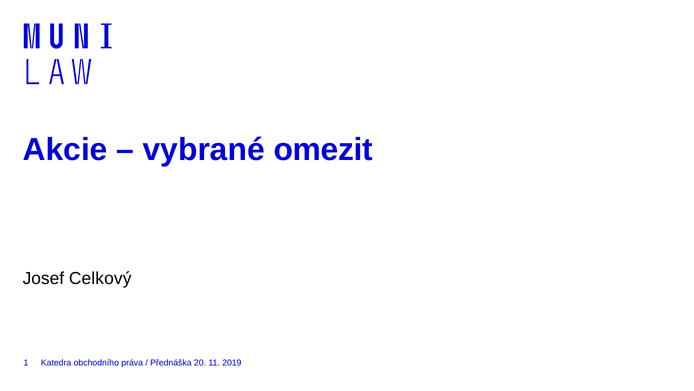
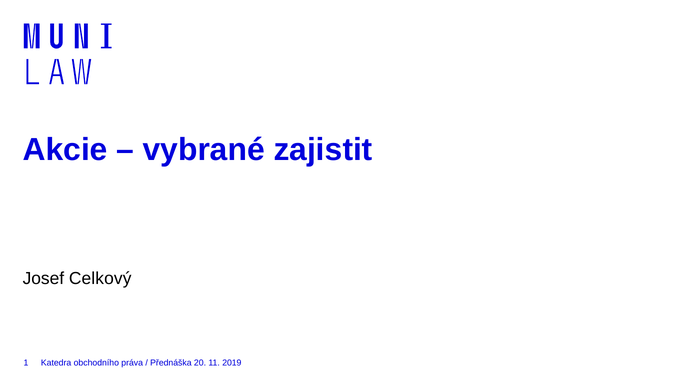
omezit: omezit -> zajistit (323, 150)
